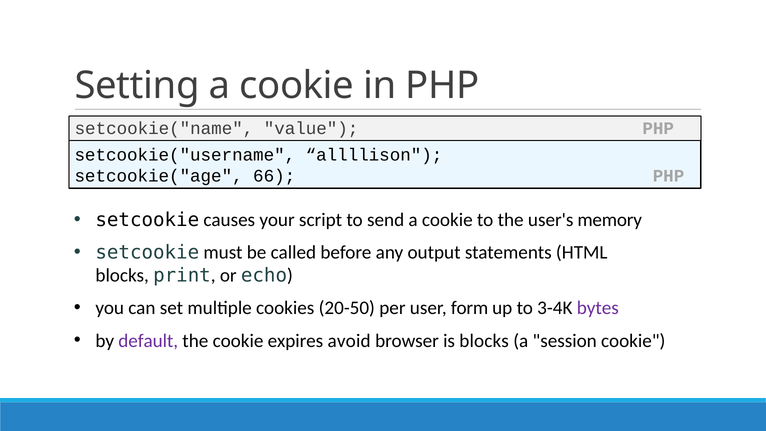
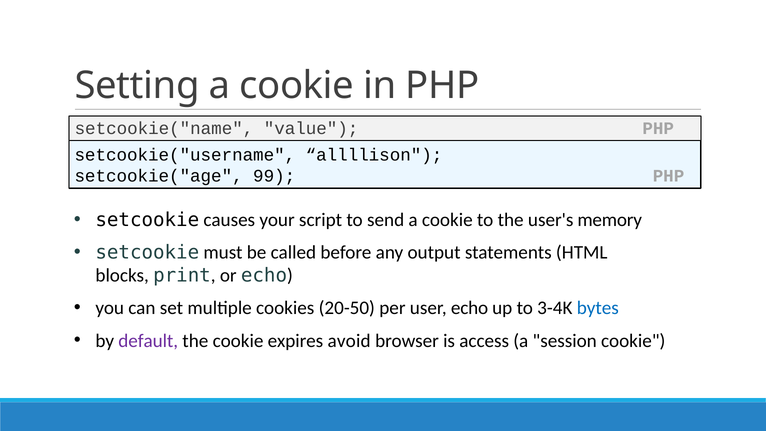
66: 66 -> 99 (274, 176)
user form: form -> echo (470, 308)
bytes colour: purple -> blue (598, 308)
is blocks: blocks -> access (484, 341)
